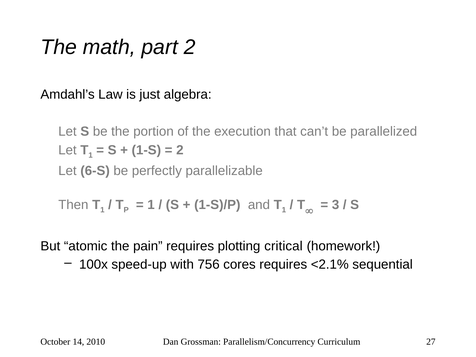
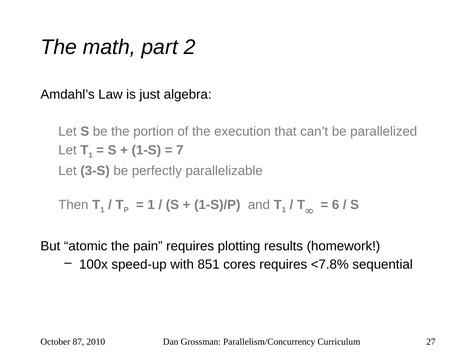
2: 2 -> 7 (180, 150)
6-S: 6-S -> 3-S (95, 171)
3: 3 -> 6 (336, 205)
critical: critical -> results (284, 246)
756: 756 -> 851 (209, 265)
<2.1%: <2.1% -> <7.8% (330, 265)
14: 14 -> 87 (78, 342)
